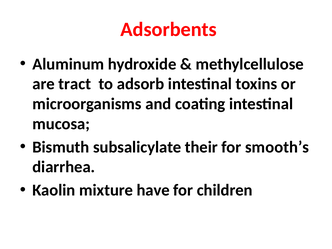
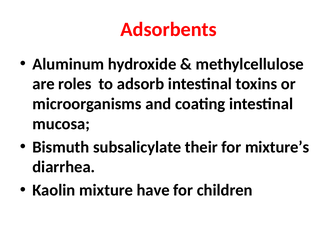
tract: tract -> roles (75, 84)
smooth’s: smooth’s -> mixture’s (277, 147)
